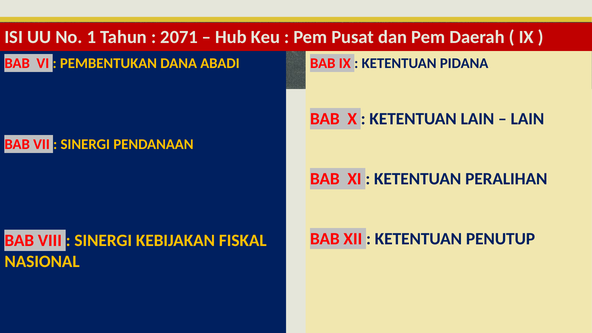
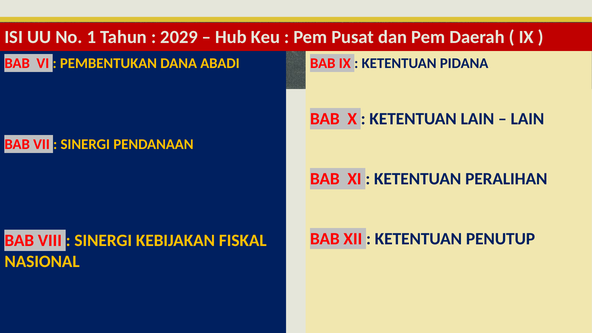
2071: 2071 -> 2029 (179, 37)
